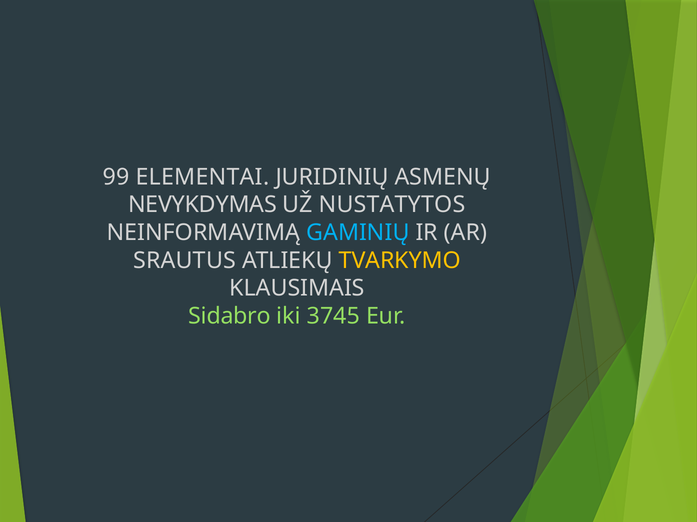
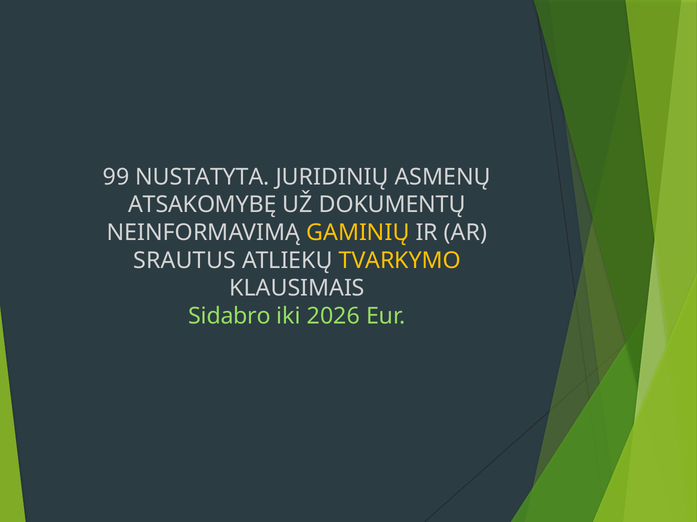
ELEMENTAI: ELEMENTAI -> NUSTATYTA (203, 177)
NEVYKDYMAS: NEVYKDYMAS -> ATSAKOMYBĘ (202, 205)
NUSTATYTOS: NUSTATYTOS -> DOKUMENTŲ (392, 205)
GAMINIŲ colour: light blue -> yellow (358, 233)
3745: 3745 -> 2026 (333, 317)
